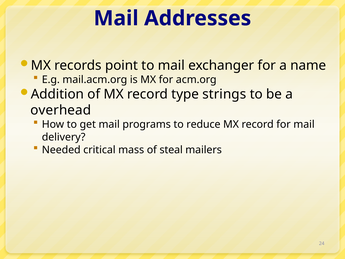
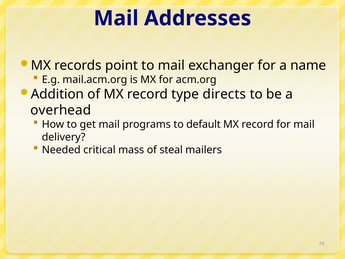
strings: strings -> directs (224, 94)
reduce: reduce -> default (203, 124)
